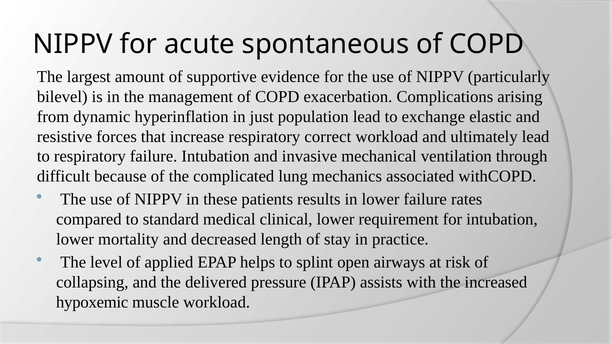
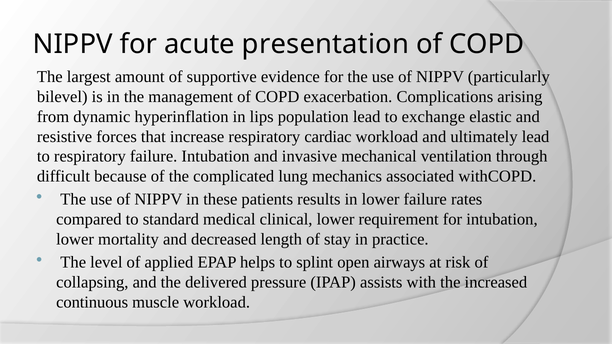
spontaneous: spontaneous -> presentation (326, 44)
just: just -> lips (262, 117)
correct: correct -> cardiac (328, 137)
hypoxemic: hypoxemic -> continuous (92, 302)
